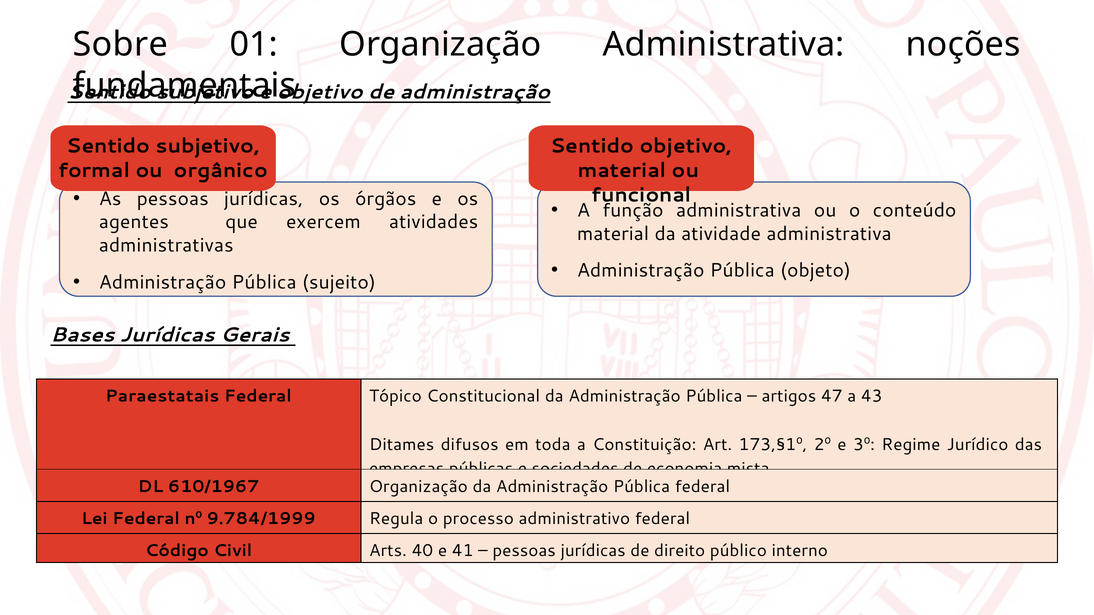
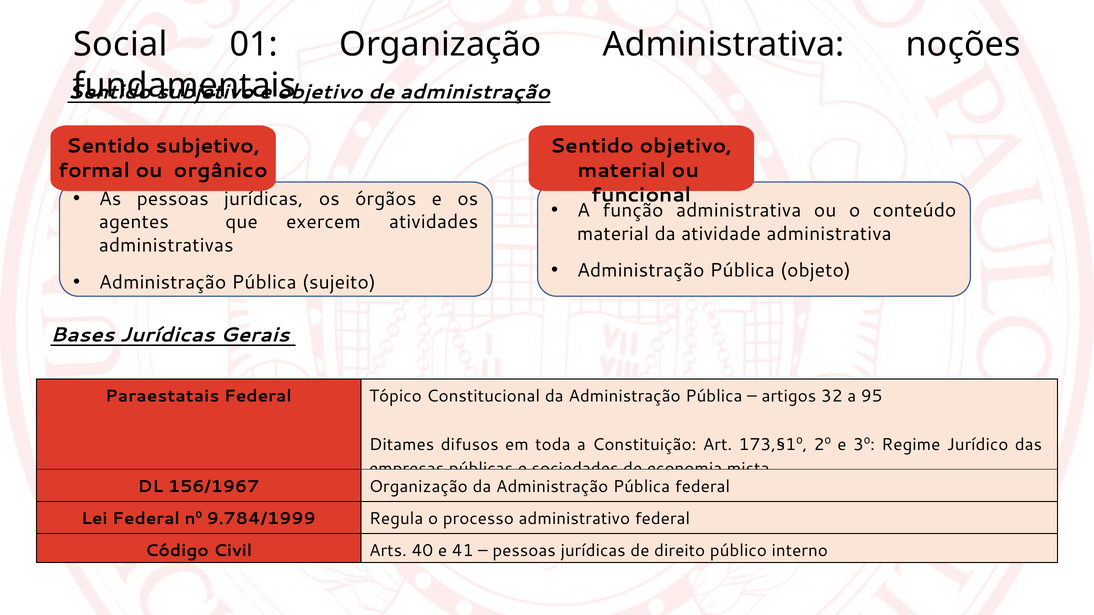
Sobre: Sobre -> Social (120, 45)
47: 47 -> 32 (832, 396)
43: 43 -> 95 (872, 396)
610/1967: 610/1967 -> 156/1967 (214, 487)
